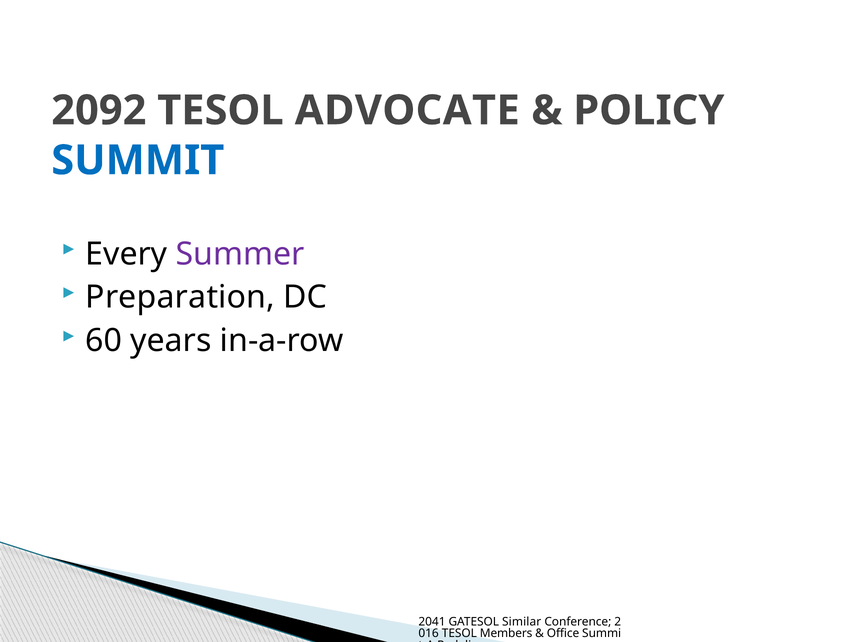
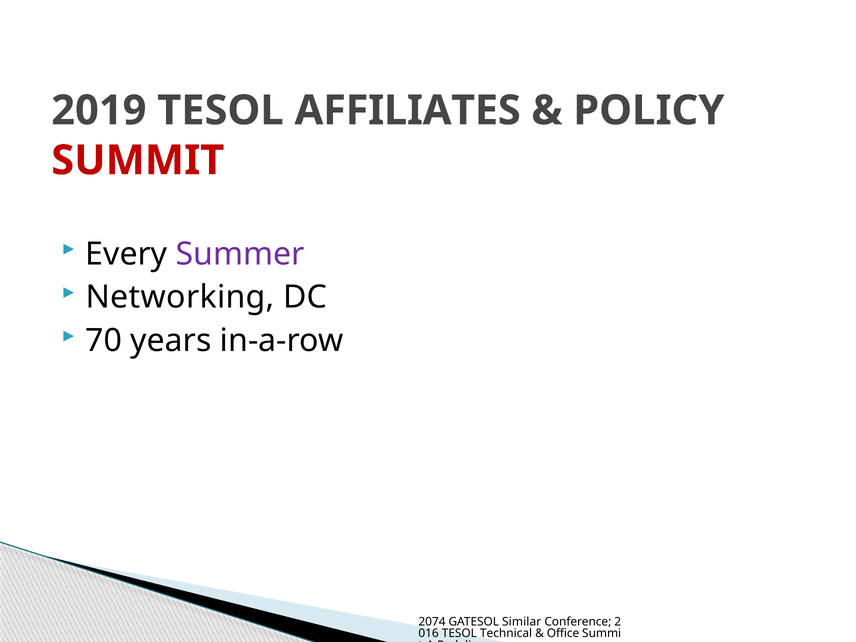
2092: 2092 -> 2019 (99, 111)
ADVOCATE: ADVOCATE -> AFFILIATES (408, 111)
SUMMIT colour: blue -> red (138, 160)
Preparation: Preparation -> Networking (180, 297)
60: 60 -> 70 (104, 341)
2041: 2041 -> 2074 (432, 622)
Members: Members -> Technical (506, 634)
